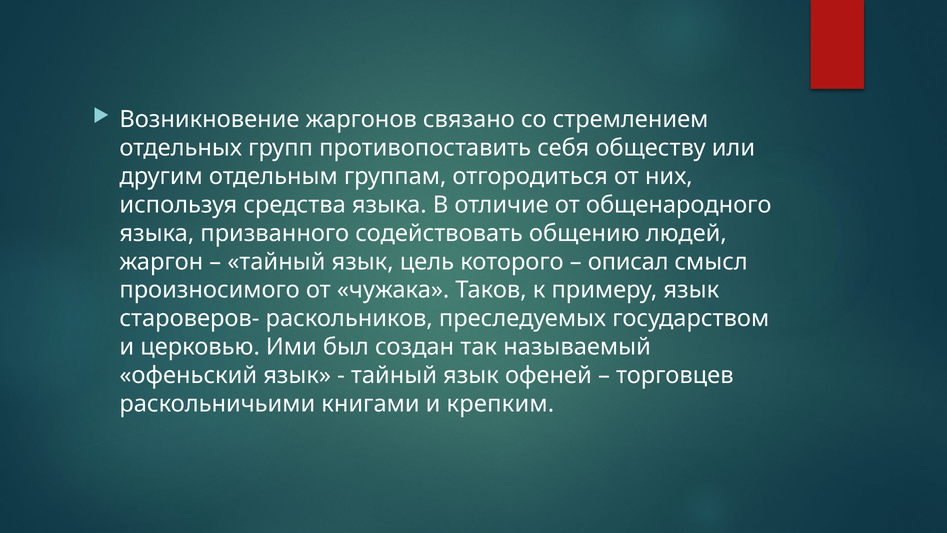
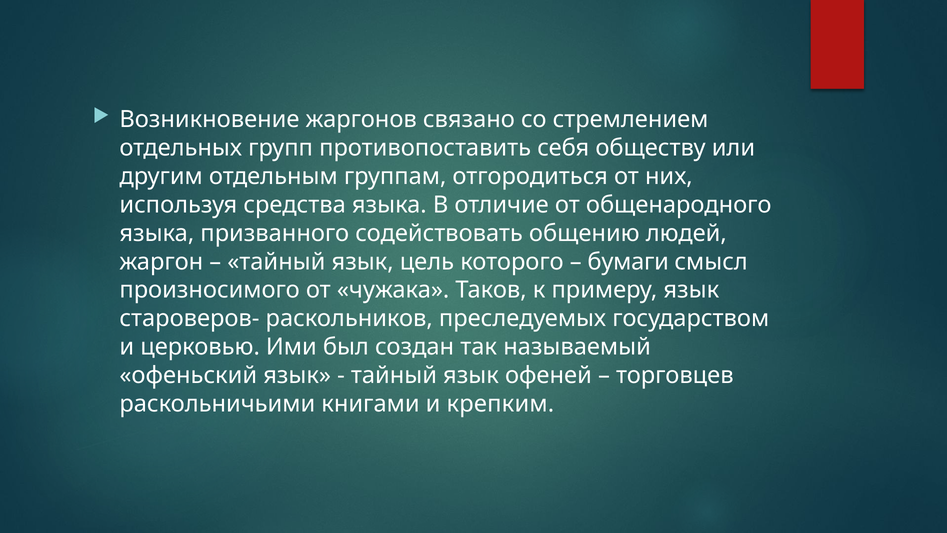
описал: описал -> бумаги (628, 262)
